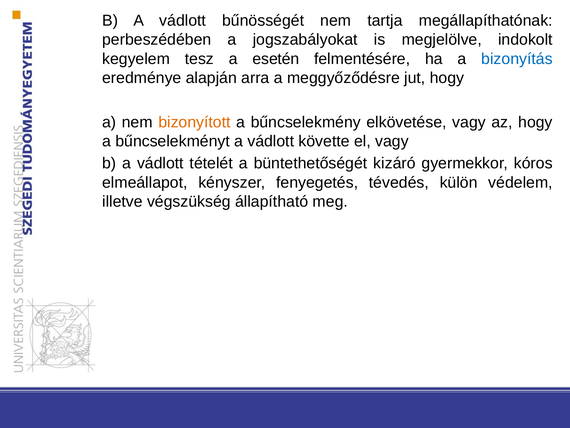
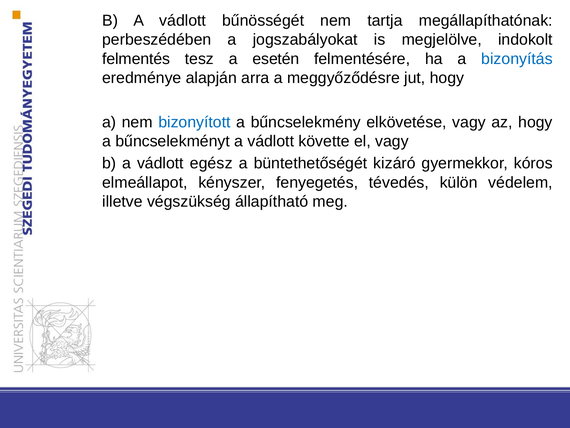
kegyelem: kegyelem -> felmentés (136, 59)
bizonyított colour: orange -> blue (194, 122)
tételét: tételét -> egész (211, 163)
